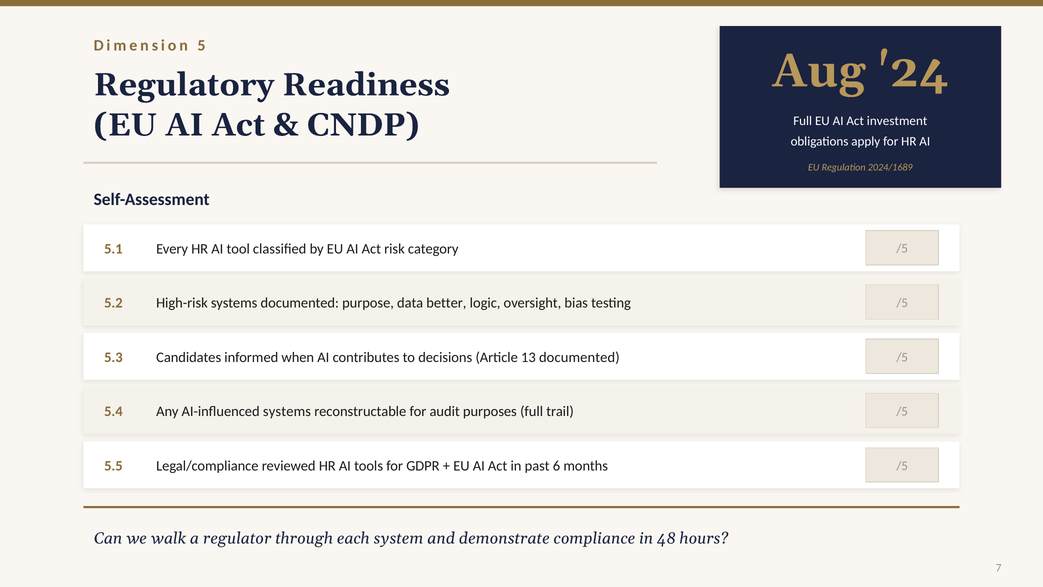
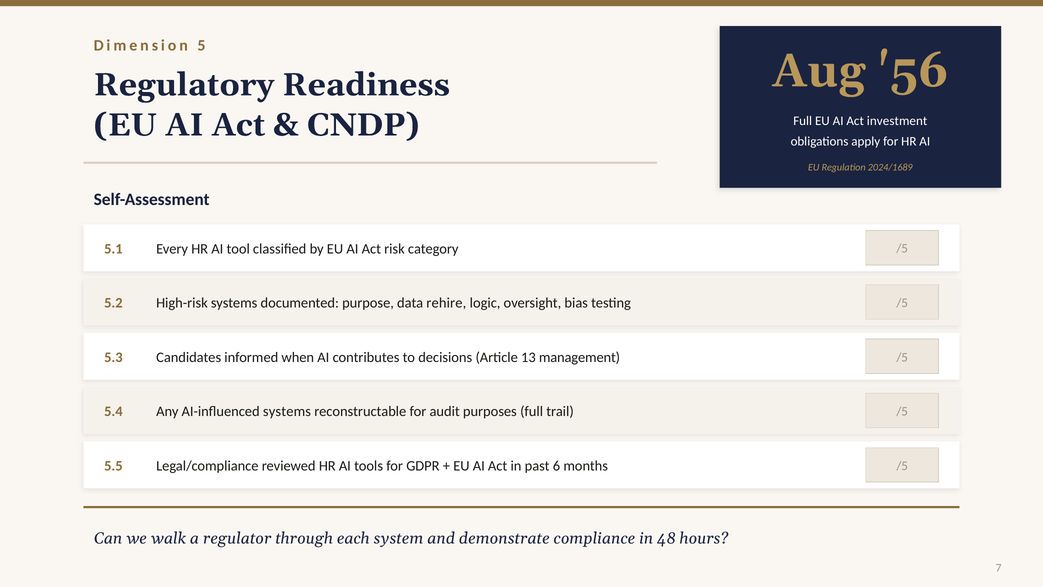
24: 24 -> 56 (913, 71)
better: better -> rehire (446, 303)
13 documented: documented -> management (579, 357)
